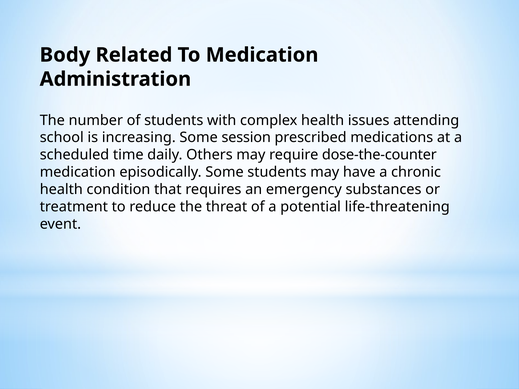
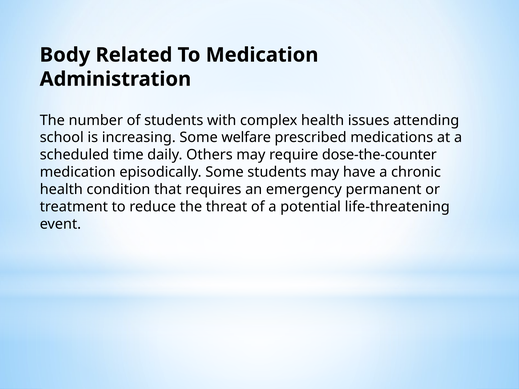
session: session -> welfare (246, 138)
substances: substances -> permanent (384, 190)
